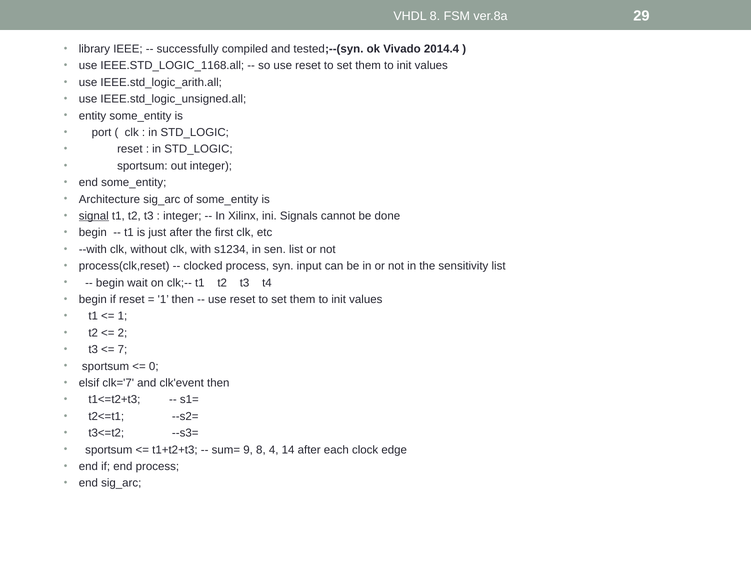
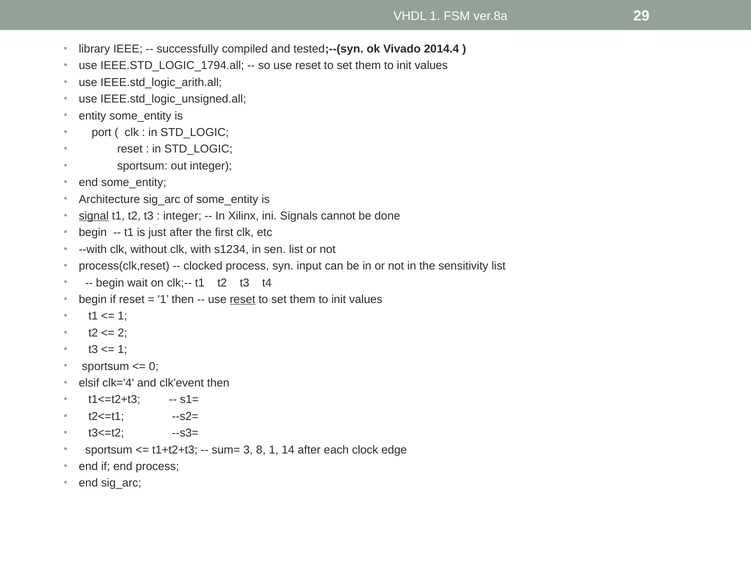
VHDL 8: 8 -> 1 (435, 16)
IEEE.STD_LOGIC_1168.all: IEEE.STD_LOGIC_1168.all -> IEEE.STD_LOGIC_1794.all (172, 66)
reset underline: none -> present (243, 300)
7: 7 -> 1 (123, 350)
clk='7: clk='7 -> clk='4 (118, 383)
9: 9 -> 3 (248, 450)
8 4: 4 -> 1 (274, 450)
